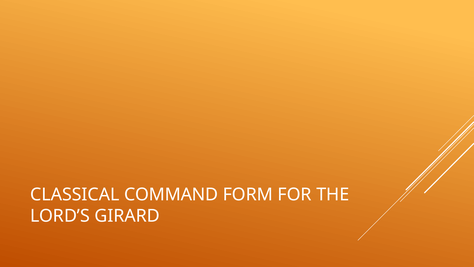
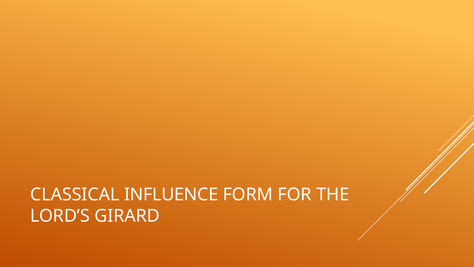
COMMAND: COMMAND -> INFLUENCE (171, 194)
